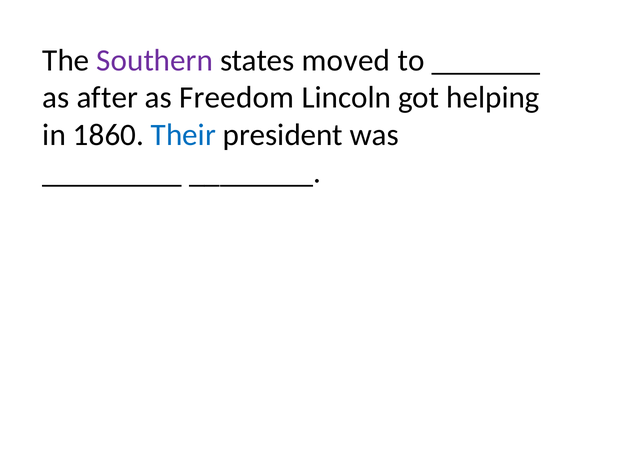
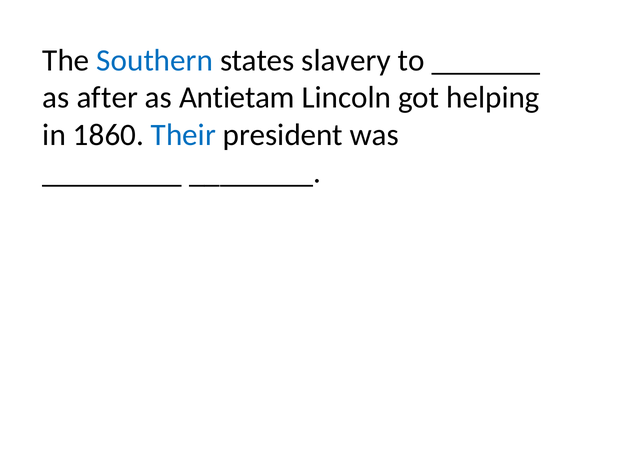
Southern colour: purple -> blue (155, 60)
moved: moved -> slavery (346, 60)
Freedom: Freedom -> Antietam (237, 98)
